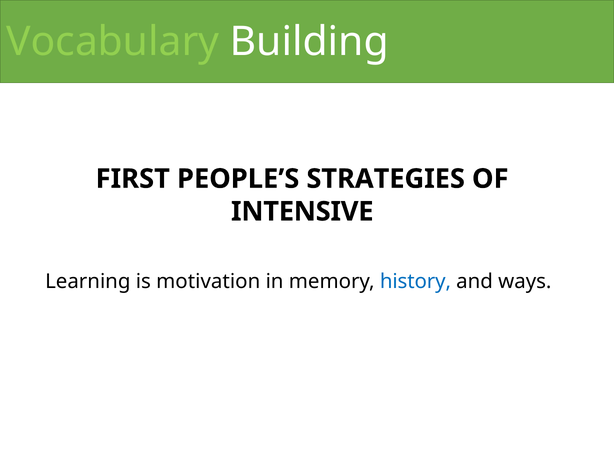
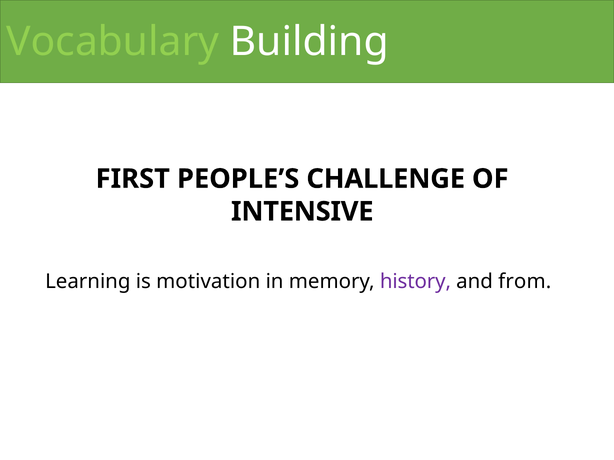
STRATEGIES: STRATEGIES -> CHALLENGE (386, 179)
history colour: blue -> purple (415, 282)
ways: ways -> from (525, 282)
